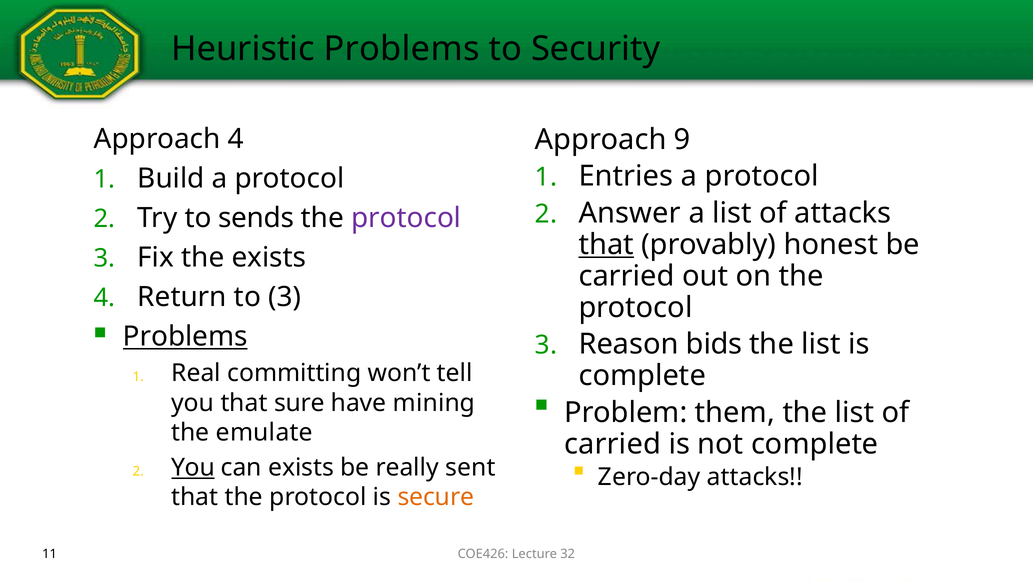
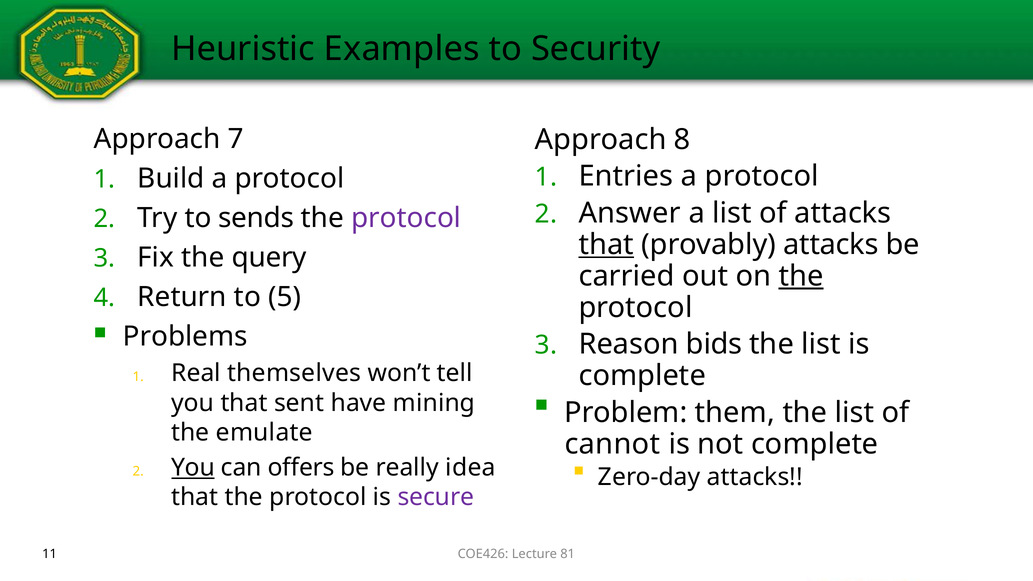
Heuristic Problems: Problems -> Examples (402, 49)
Approach 4: 4 -> 7 (236, 139)
9: 9 -> 8 (682, 140)
provably honest: honest -> attacks (831, 245)
the exists: exists -> query (269, 258)
the underline: none -> present (801, 276)
to 3: 3 -> 5 (285, 297)
Problems underline: present -> none (185, 337)
committing: committing -> themselves (294, 373)
sure: sure -> sent (299, 403)
carried: carried -> cannot (612, 444)
can exists: exists -> offers (301, 468)
sent: sent -> idea (471, 468)
secure colour: orange -> purple (436, 497)
32: 32 -> 81 (568, 554)
